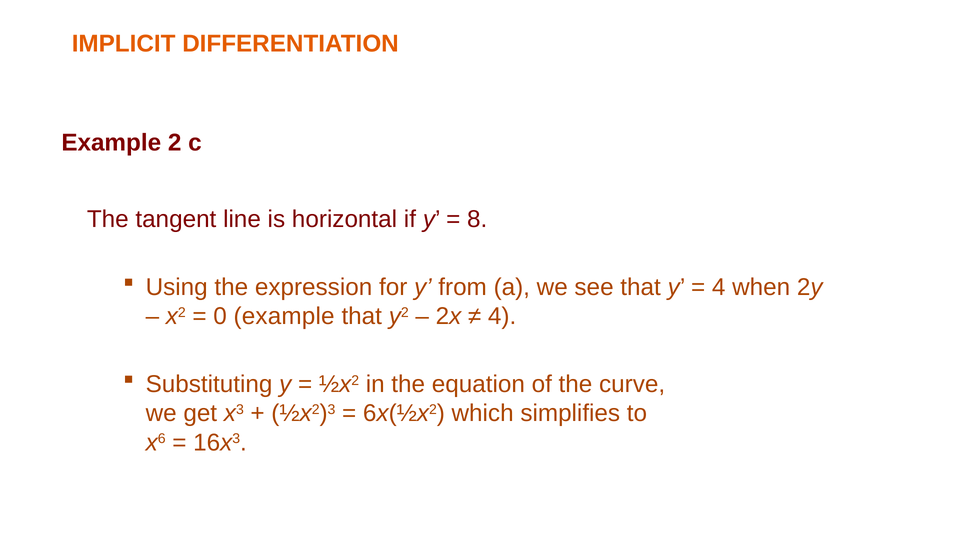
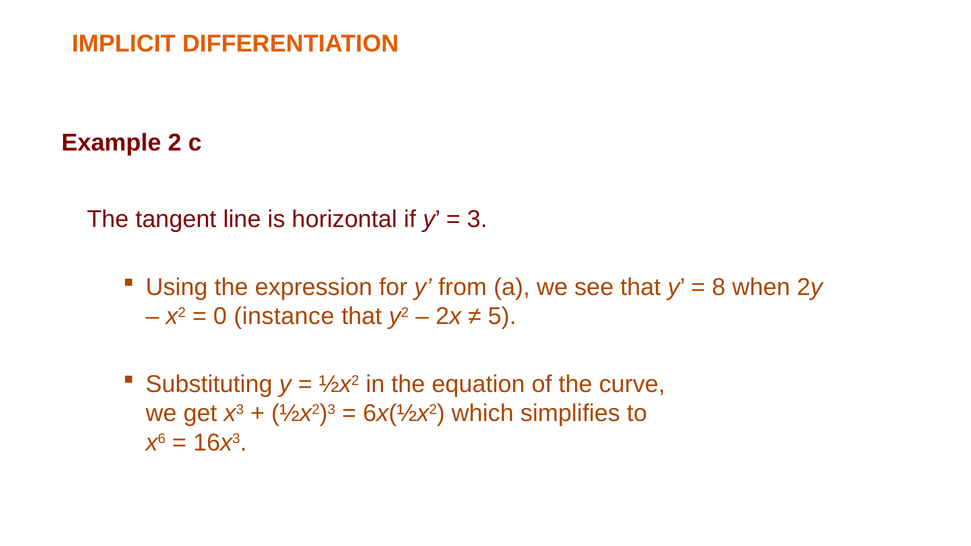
8: 8 -> 3 (477, 219)
4: 4 -> 8 (719, 287)
0 example: example -> instance (284, 316)
4: 4 -> 5 (502, 316)
